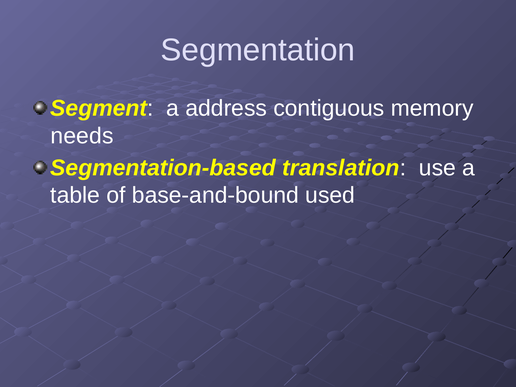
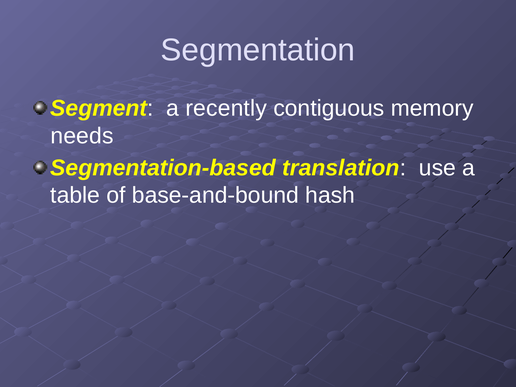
address: address -> recently (226, 108)
used: used -> hash (330, 195)
